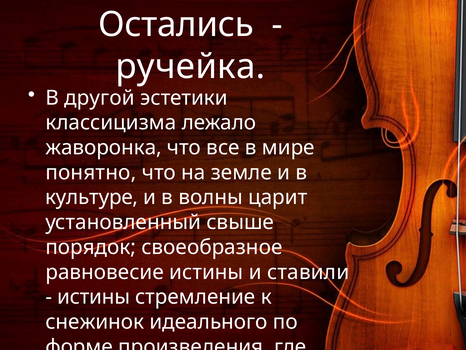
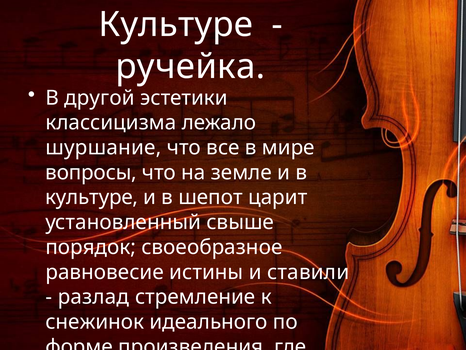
Остались: Остались -> Культуре (176, 25)
жаворонка: жаворонка -> шуршание (103, 147)
понятно: понятно -> вопросы (91, 172)
волны: волны -> шепот (211, 197)
истины: истины -> разлад (93, 297)
